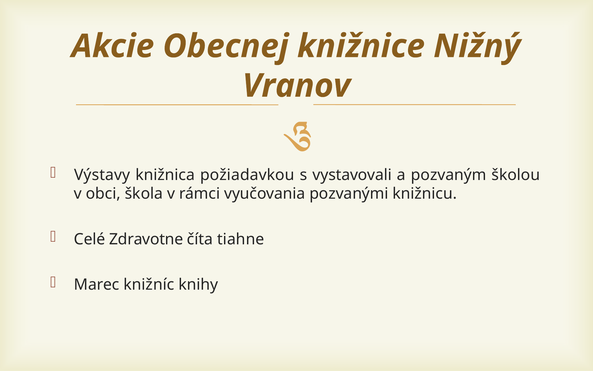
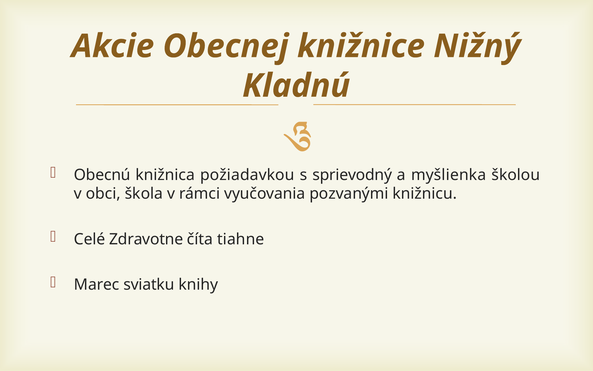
Vranov: Vranov -> Kladnú (296, 86)
Výstavy: Výstavy -> Obecnú (102, 175)
vystavovali: vystavovali -> sprievodný (352, 175)
pozvaným: pozvaným -> myšlienka (449, 175)
knižníc: knižníc -> sviatku (149, 284)
